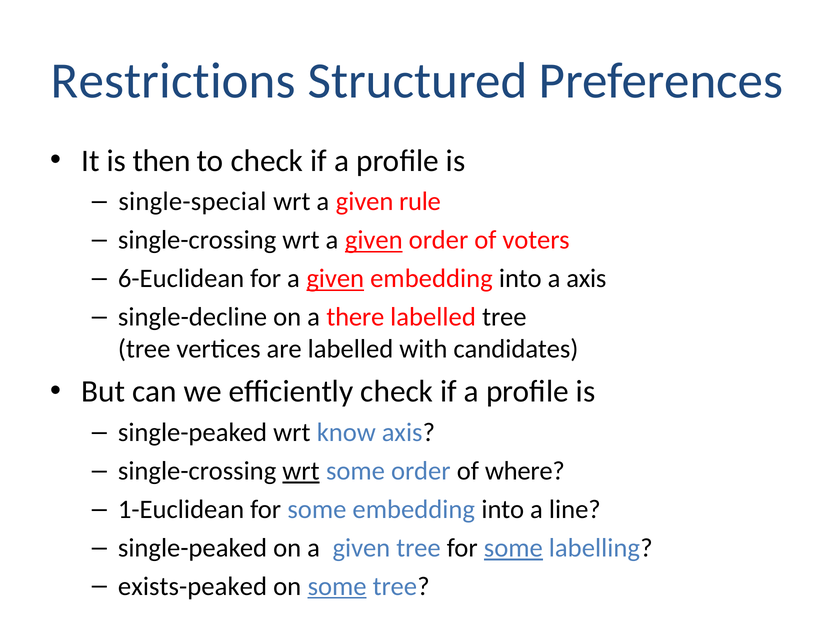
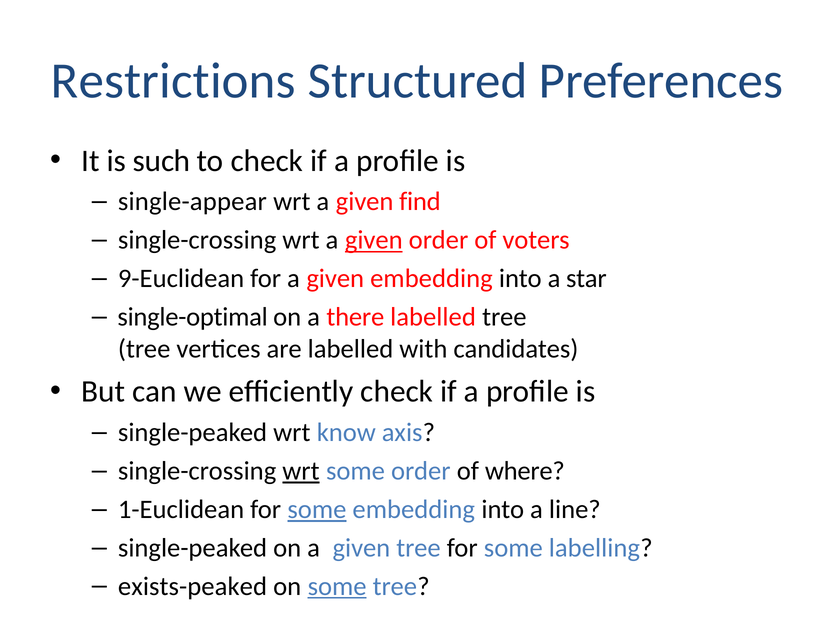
then: then -> such (162, 161)
single-special: single-special -> single-appear (192, 202)
rule: rule -> find (420, 202)
6-Euclidean: 6-Euclidean -> 9-Euclidean (181, 279)
given underline: present -> none (335, 279)
a axis: axis -> star (586, 279)
single-decline: single-decline -> single-optimal (193, 317)
some underline: none -> present (317, 510)
some underline: present -> none (513, 548)
